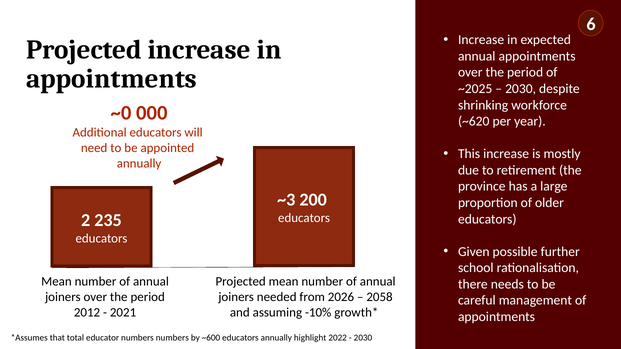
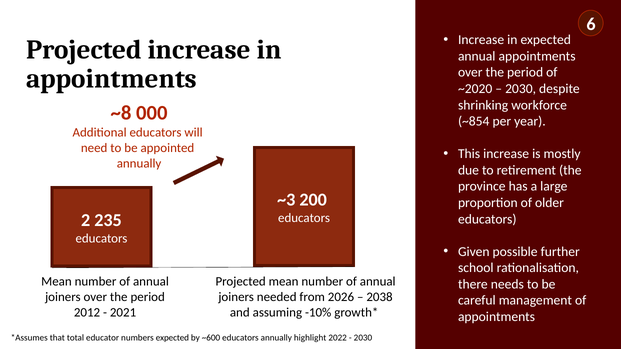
~2025: ~2025 -> ~2020 (475, 89)
~0: ~0 -> ~8 (121, 113)
~620: ~620 -> ~854 (474, 121)
2058: 2058 -> 2038 (380, 297)
numbers numbers: numbers -> expected (172, 338)
